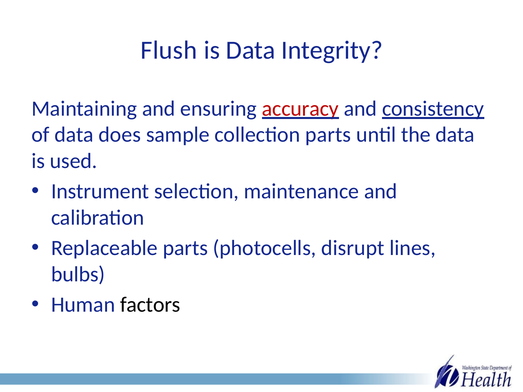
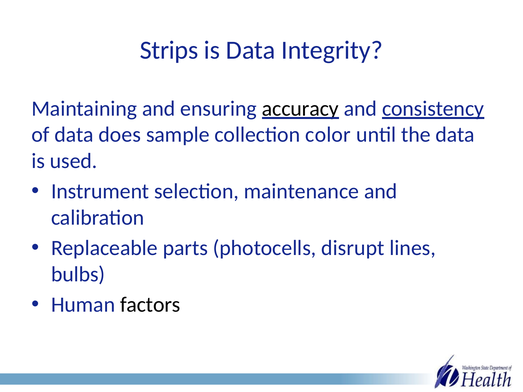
Flush: Flush -> Strips (169, 50)
accuracy colour: red -> black (300, 109)
collection parts: parts -> color (328, 135)
